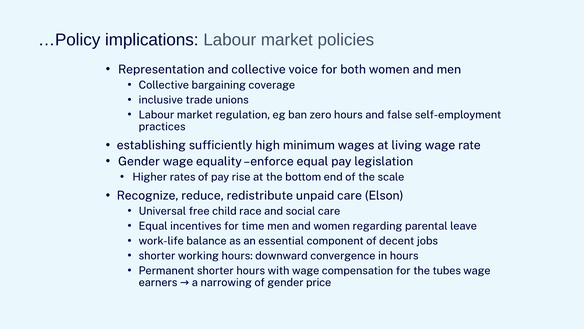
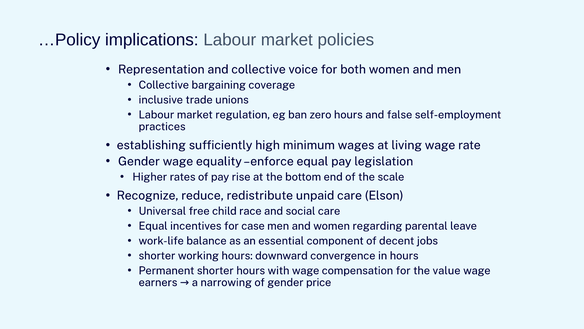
time: time -> case (253, 226)
tubes: tubes -> value (447, 270)
